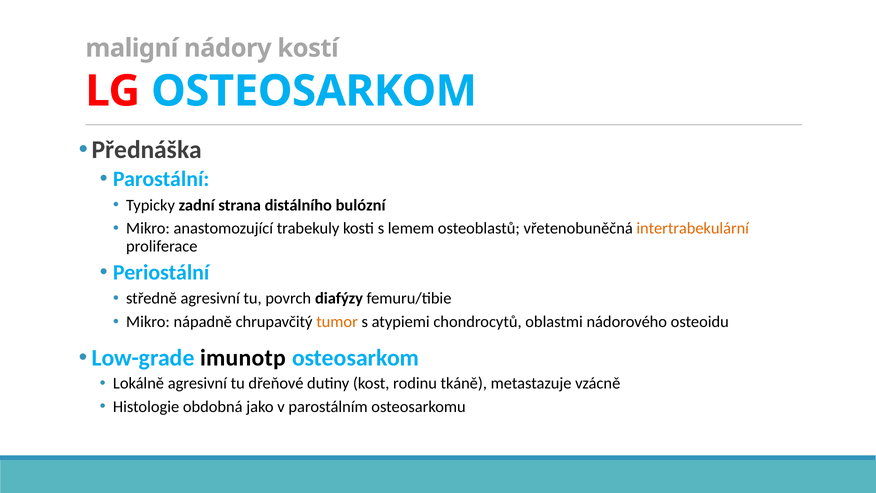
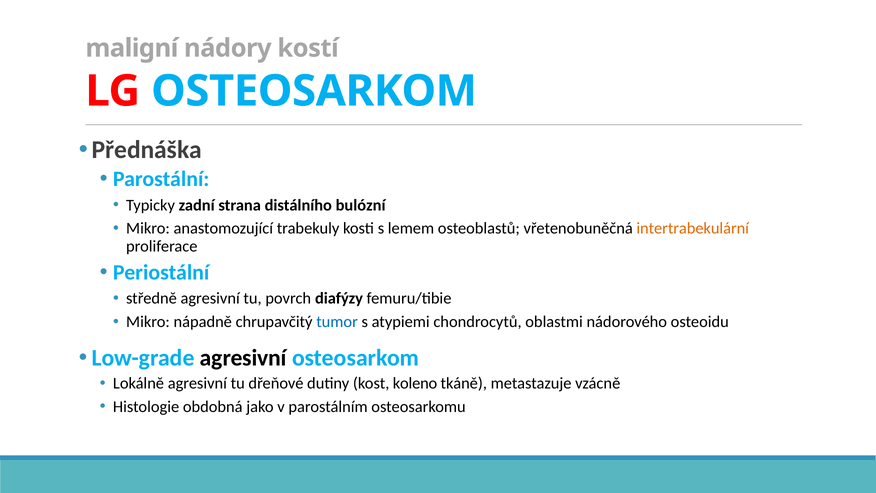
tumor colour: orange -> blue (337, 322)
Low-grade imunotp: imunotp -> agresivní (243, 358)
rodinu: rodinu -> koleno (415, 383)
